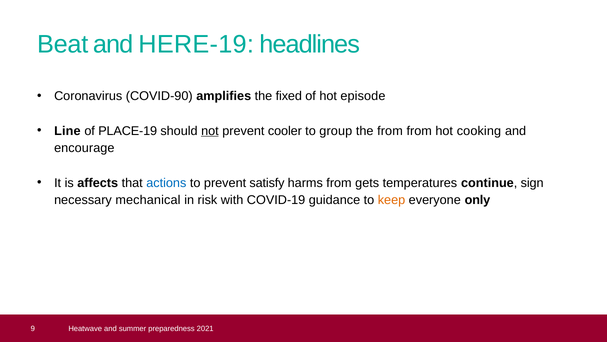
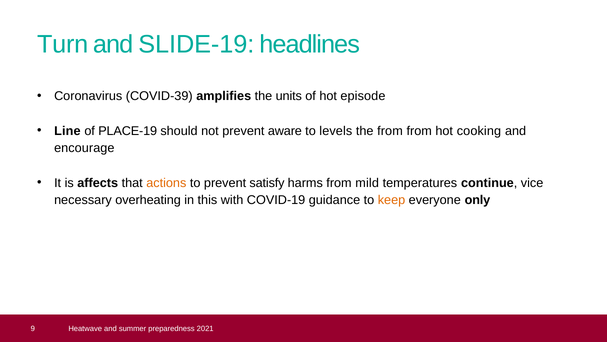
Beat: Beat -> Turn (63, 44)
HERE-19: HERE-19 -> SLIDE-19 (196, 44)
COVID-90: COVID-90 -> COVID-39 (159, 96)
fixed: fixed -> units (289, 96)
not underline: present -> none (210, 131)
cooler: cooler -> aware (285, 131)
group: group -> levels (336, 131)
actions colour: blue -> orange (166, 183)
gets: gets -> mild (367, 183)
sign: sign -> vice (532, 183)
mechanical: mechanical -> overheating (148, 200)
risk: risk -> this (207, 200)
